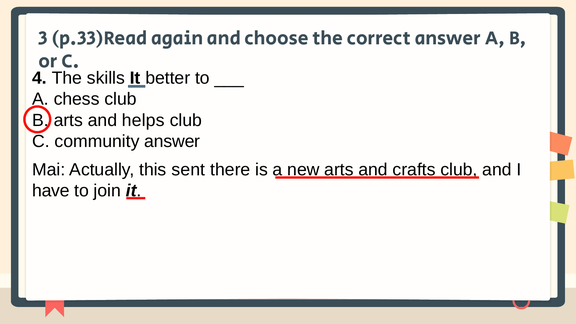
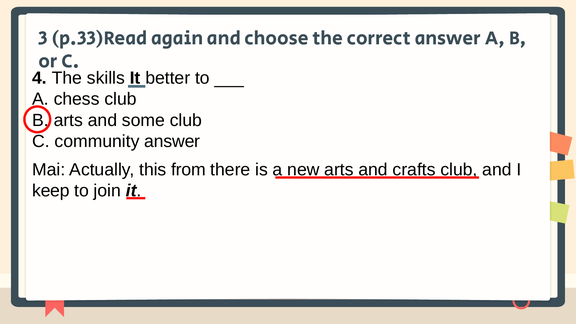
helps: helps -> some (143, 120)
sent: sent -> from (188, 170)
have: have -> keep (51, 191)
